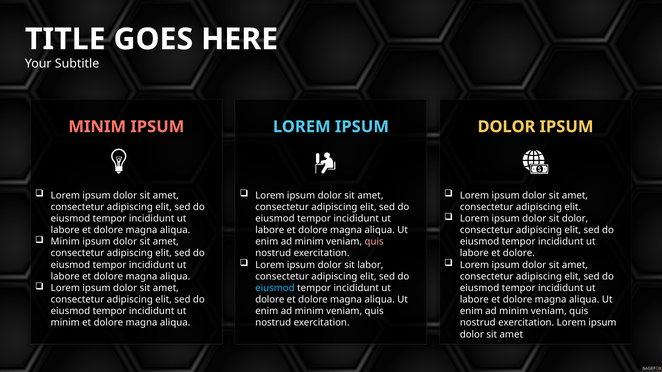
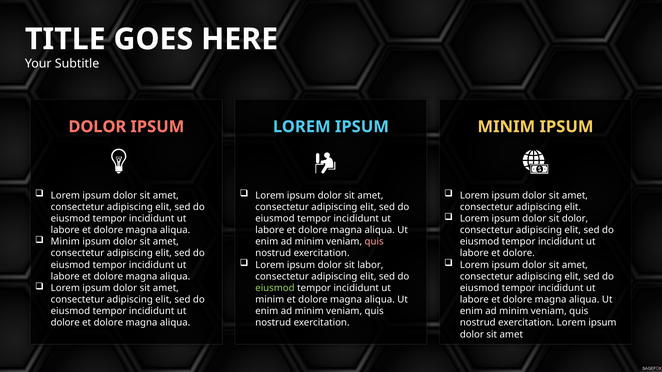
MINIM: MINIM -> DOLOR (97, 127)
DOLOR: DOLOR -> MINIM (506, 127)
eiusmod colour: light blue -> light green (275, 288)
dolore: dolore -> minim (270, 300)
minim: minim -> dolore (65, 323)
